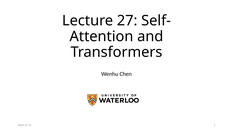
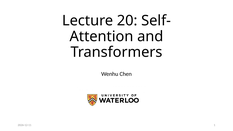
27: 27 -> 20 (127, 21)
